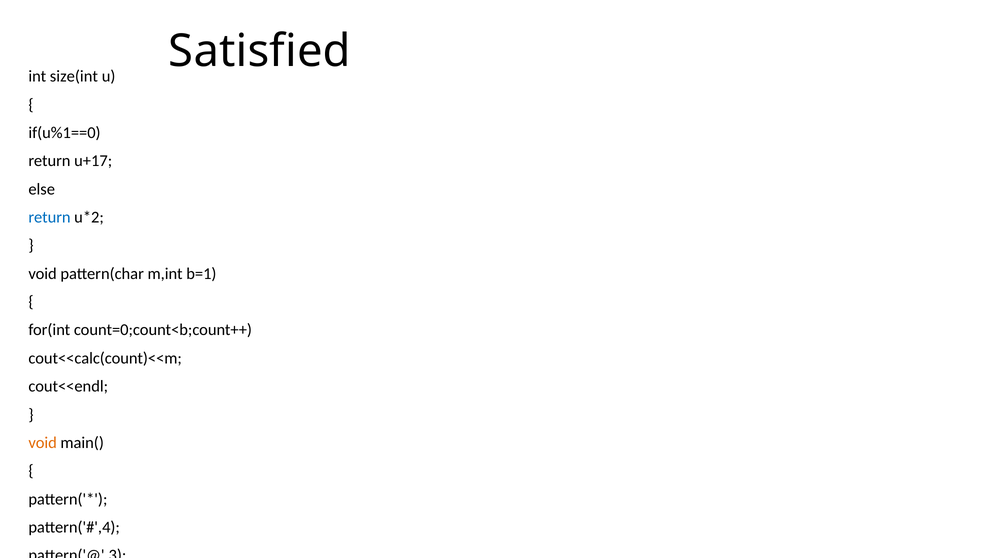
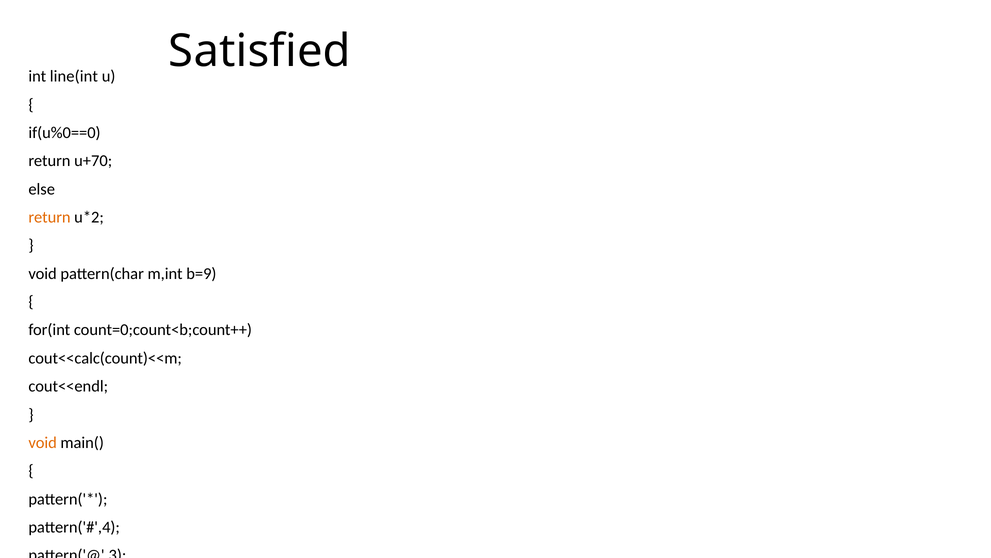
size(int: size(int -> line(int (74, 76)
if(u%1==0: if(u%1==0 -> if(u%0==0 (65, 133)
u+17: u+17 -> u+70 (93, 161)
return colour: blue -> orange (50, 217)
b=1: b=1 -> b=9 (201, 273)
